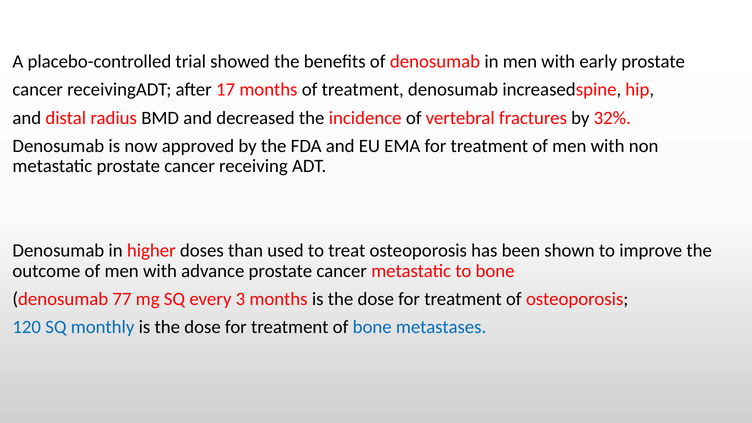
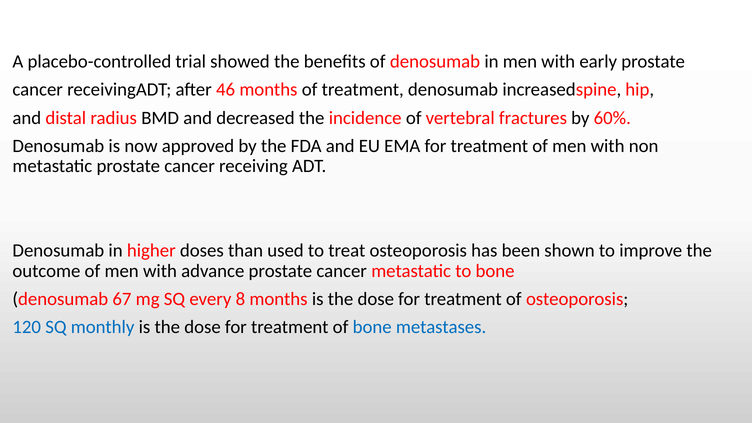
17: 17 -> 46 (226, 90)
32%: 32% -> 60% (612, 118)
77: 77 -> 67 (122, 299)
3: 3 -> 8 (240, 299)
